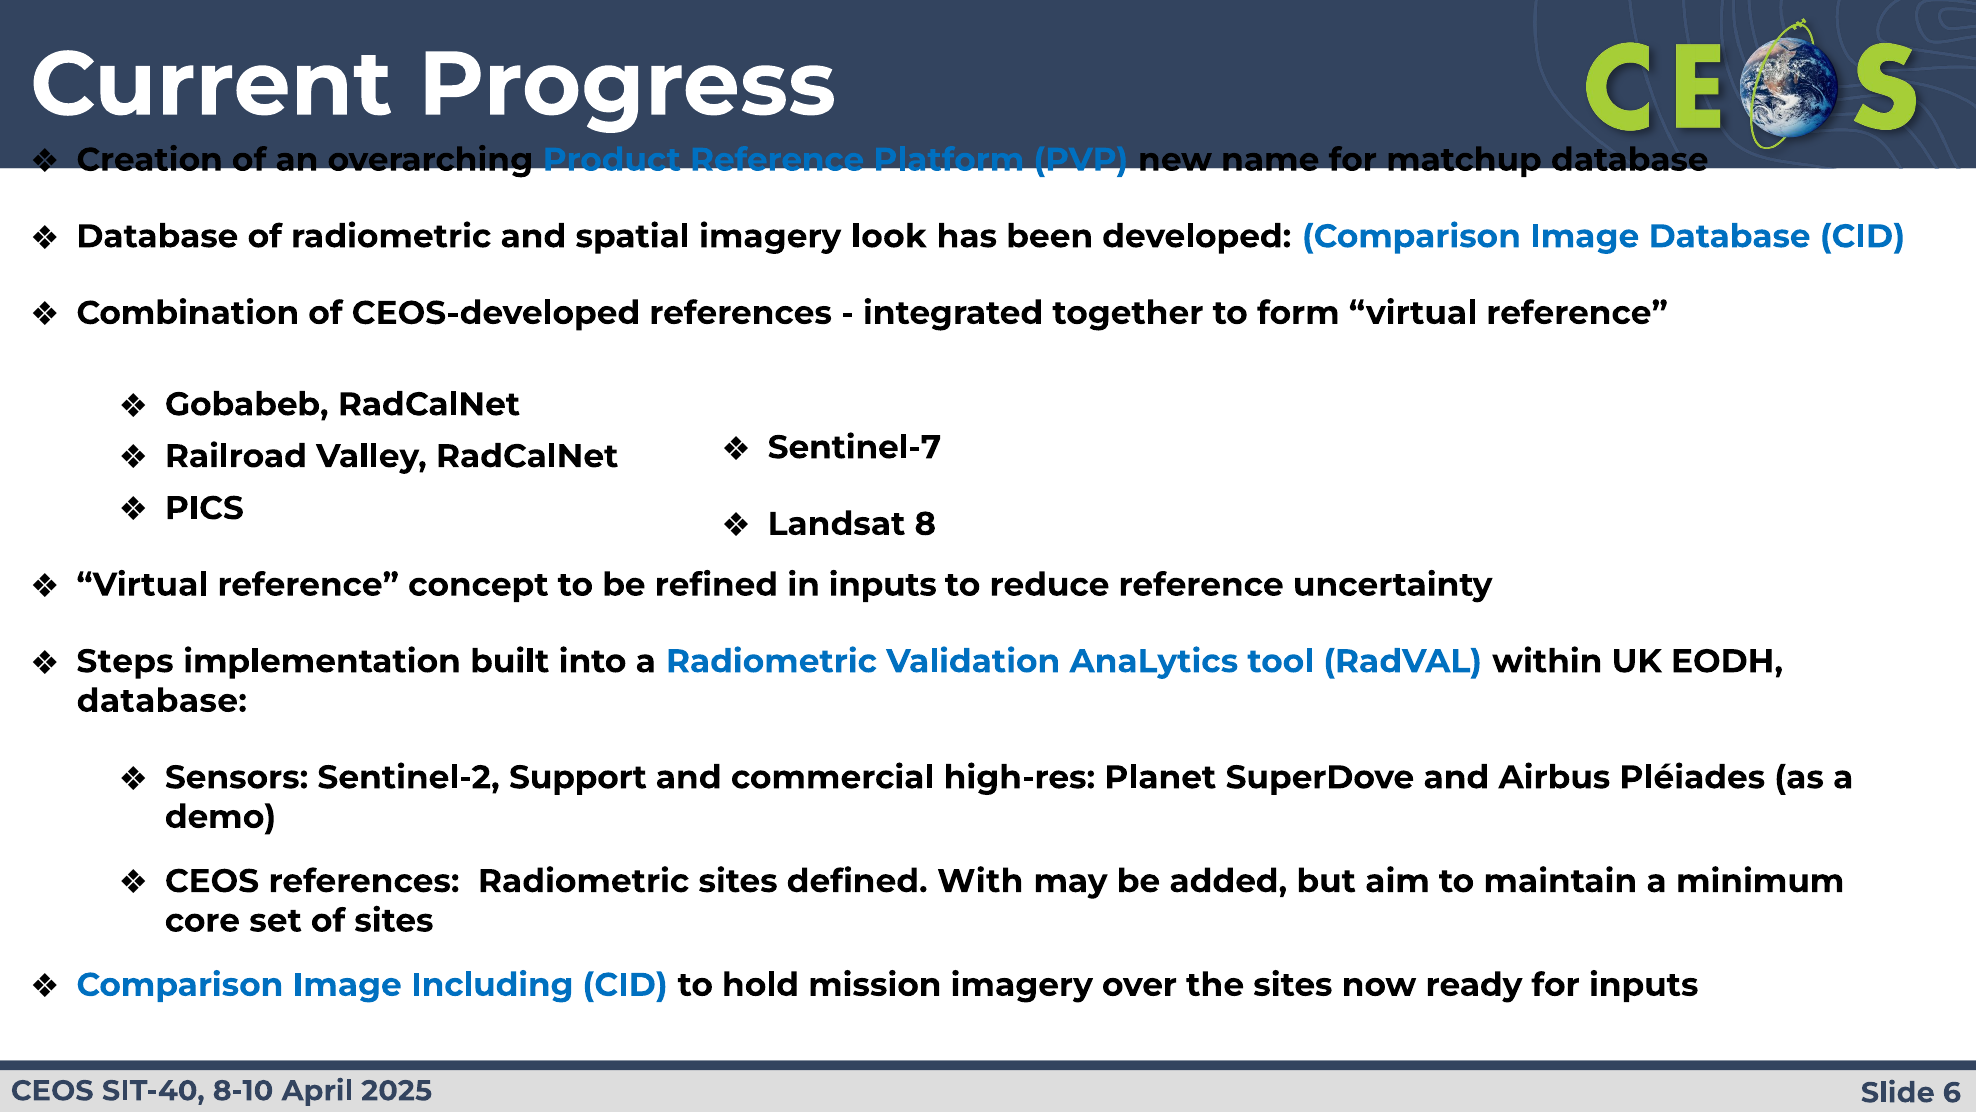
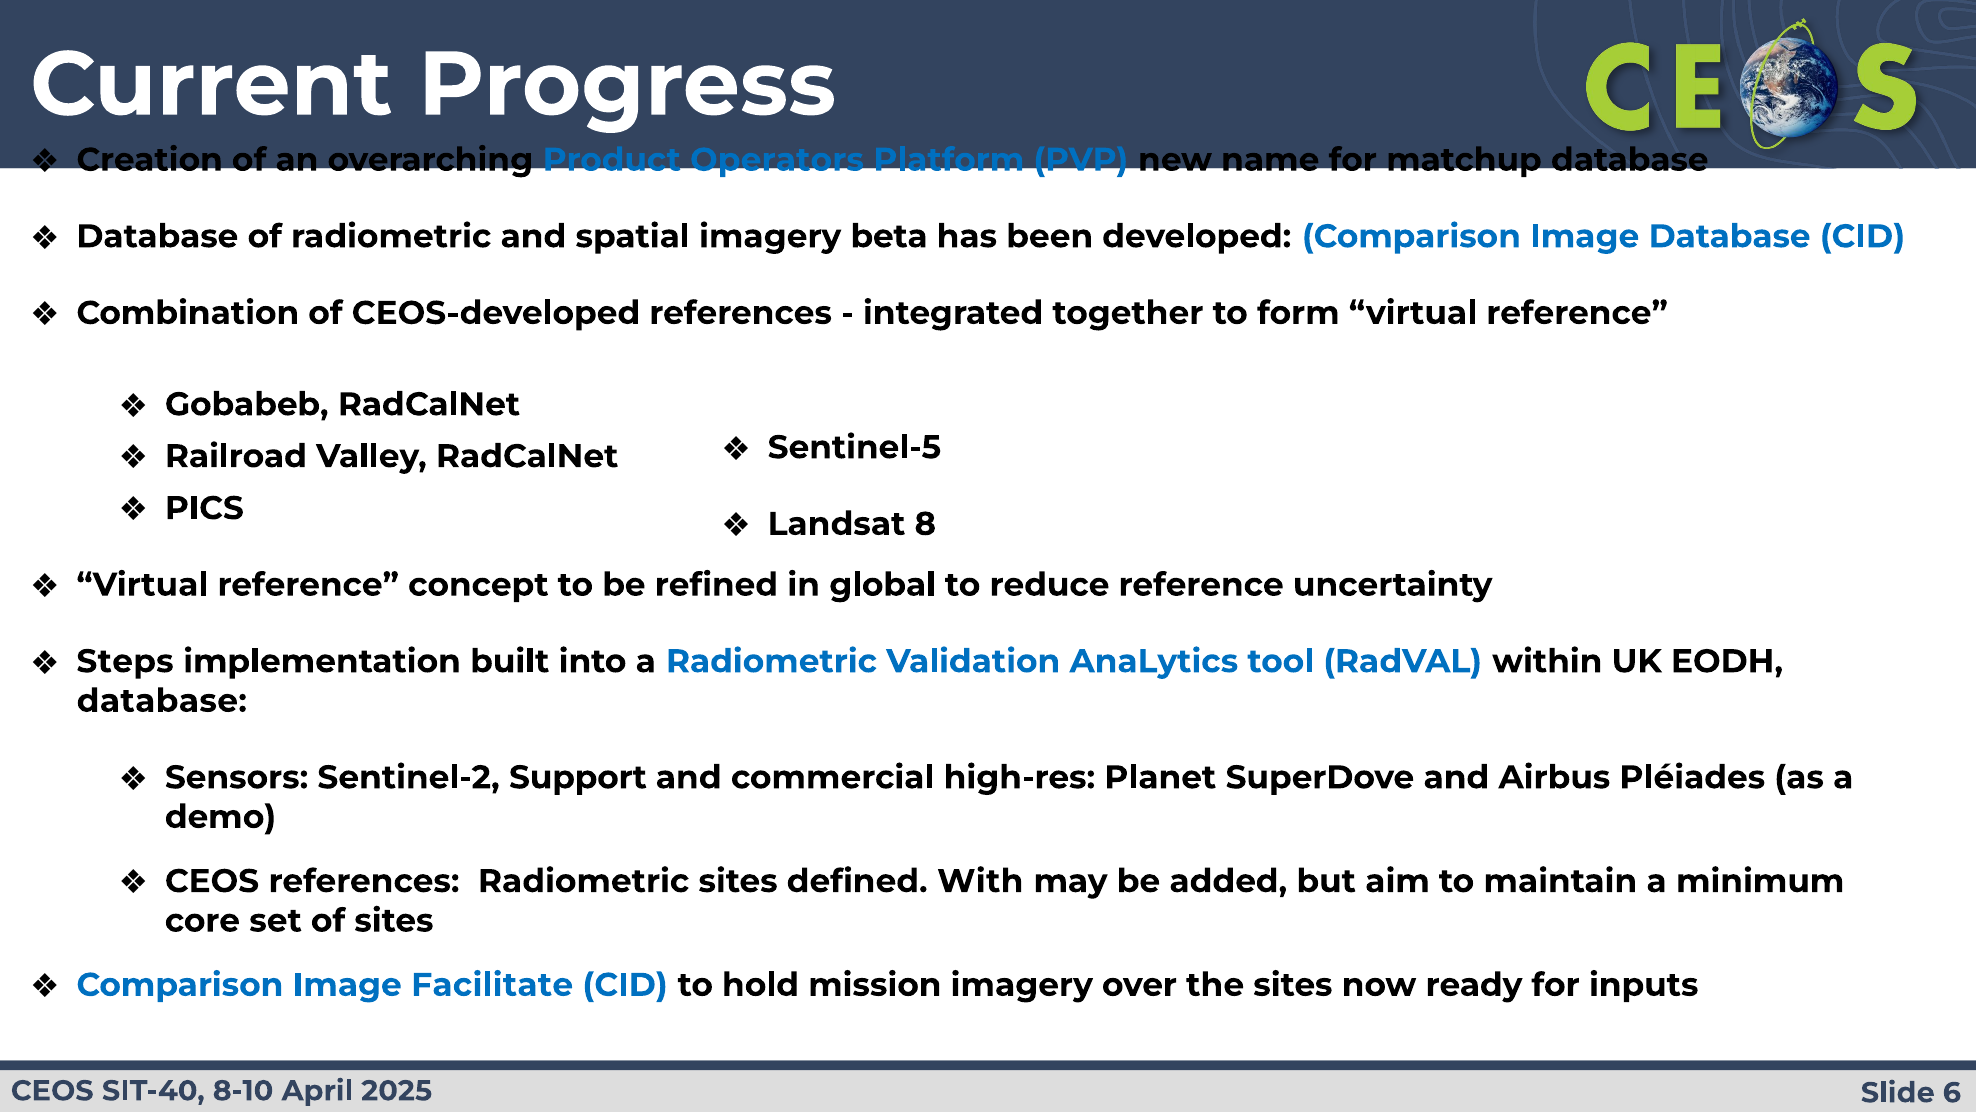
Product Reference: Reference -> Operators (777, 160)
look: look -> beta (889, 236)
Sentinel-7: Sentinel-7 -> Sentinel-5 (854, 447)
in inputs: inputs -> global (883, 585)
Including: Including -> Facilitate (492, 985)
